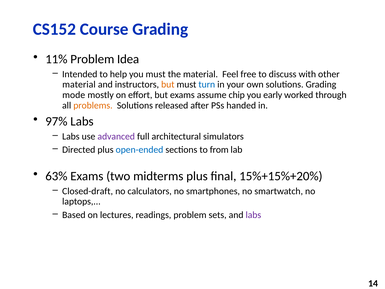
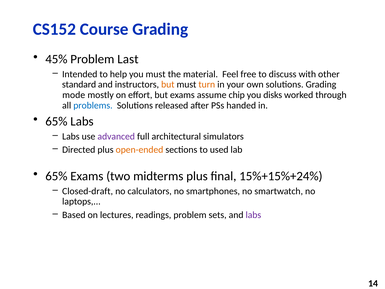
11%: 11% -> 45% (56, 59)
Idea: Idea -> Last (128, 59)
material: material -> standard (79, 84)
turn colour: blue -> orange (207, 84)
early: early -> disks (273, 95)
problems colour: orange -> blue (93, 105)
97%: 97% -> 65% (56, 121)
open-ended colour: blue -> orange (139, 150)
from: from -> used (219, 150)
63%: 63% -> 65% (56, 176)
15%+15%+20%: 15%+15%+20% -> 15%+15%+24% (281, 176)
